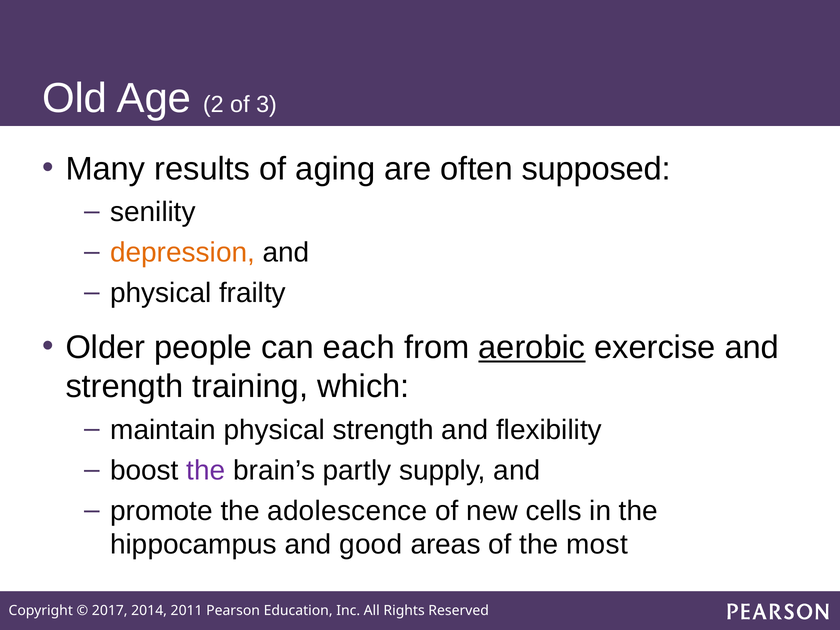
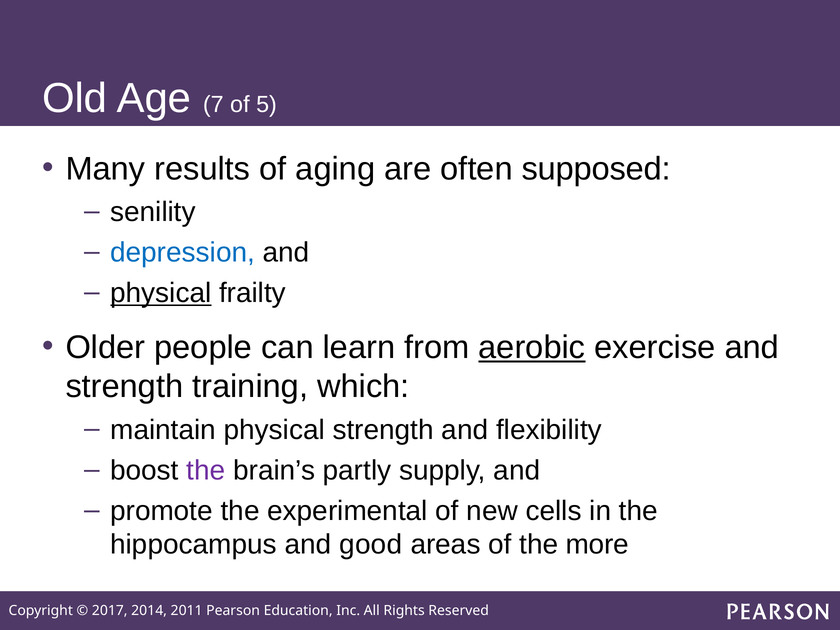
2: 2 -> 7 (213, 104)
3: 3 -> 5 (267, 104)
depression colour: orange -> blue (183, 253)
physical underline: none -> present (161, 293)
each: each -> learn (359, 347)
adolescence: adolescence -> experimental (347, 511)
most: most -> more (597, 545)
